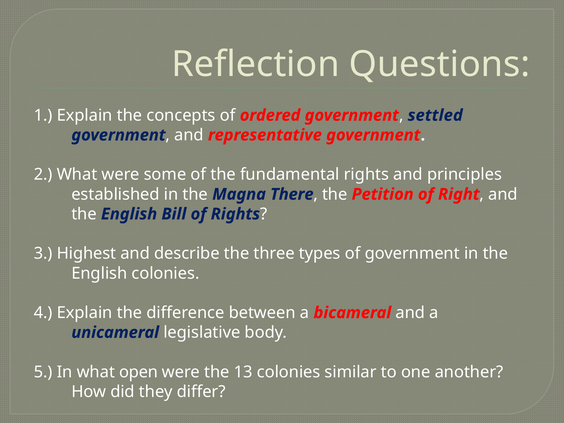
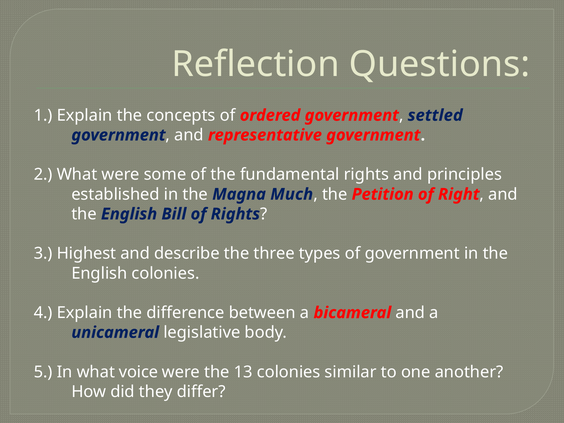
There: There -> Much (292, 194)
open: open -> voice (139, 372)
